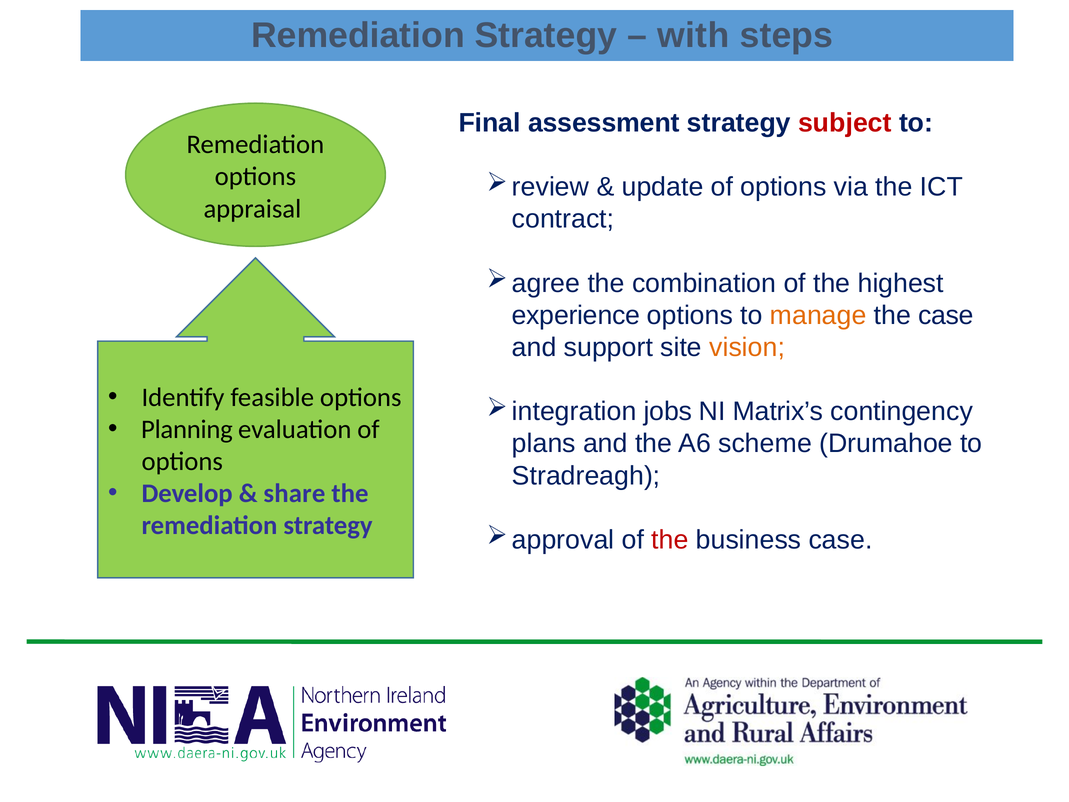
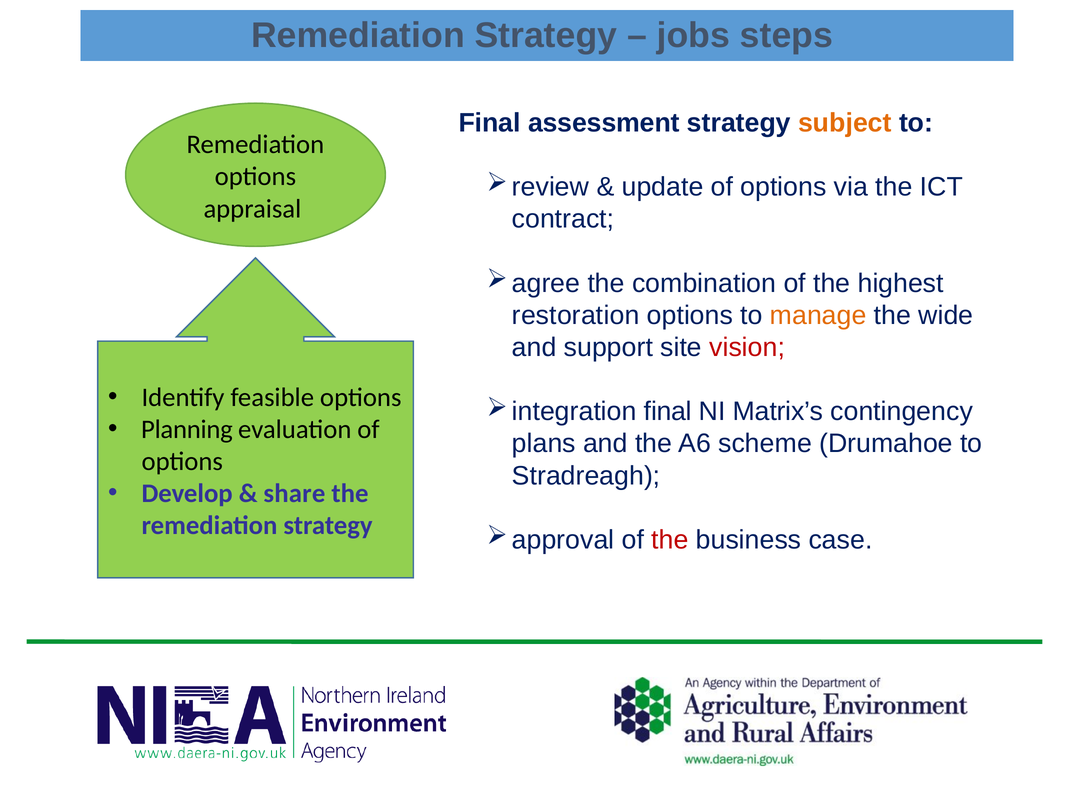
with: with -> jobs (693, 35)
subject colour: red -> orange (845, 123)
experience: experience -> restoration (576, 315)
the case: case -> wide (946, 315)
vision colour: orange -> red (747, 347)
jobs: jobs -> final (668, 411)
